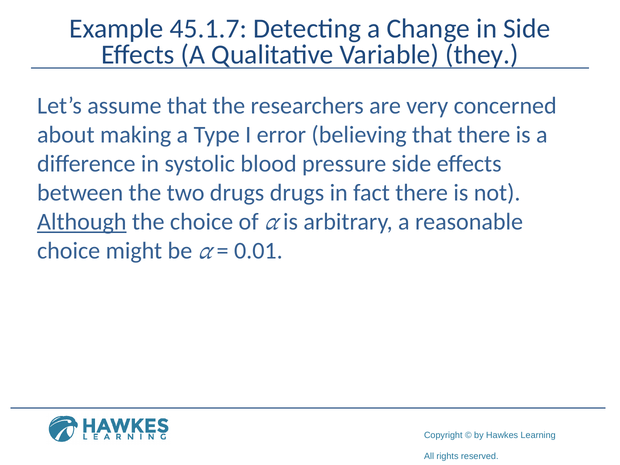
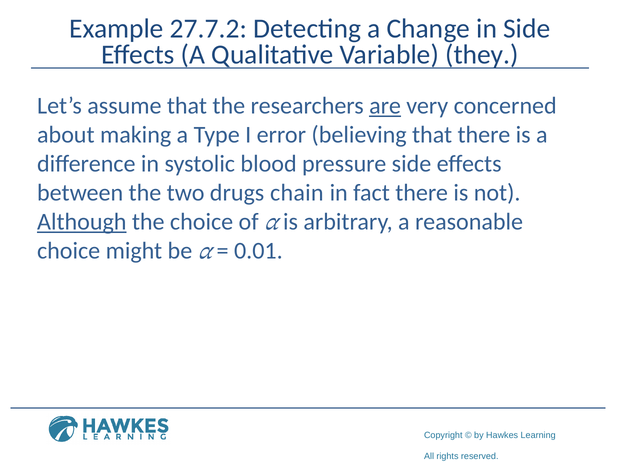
45.1.7: 45.1.7 -> 27.7.2 (209, 29)
are underline: none -> present (385, 106)
drugs drugs: drugs -> chain (297, 193)
